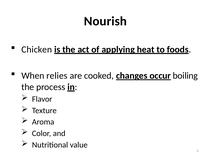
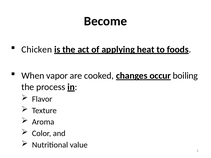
Nourish: Nourish -> Become (105, 21)
relies: relies -> vapor (57, 76)
